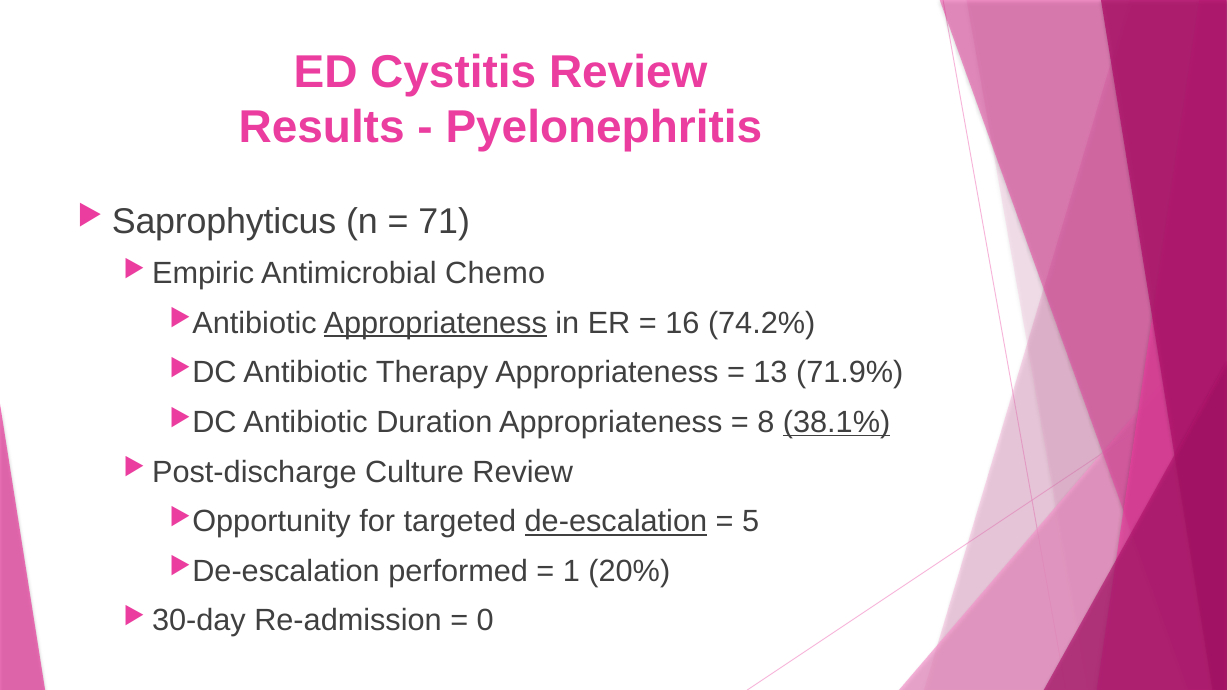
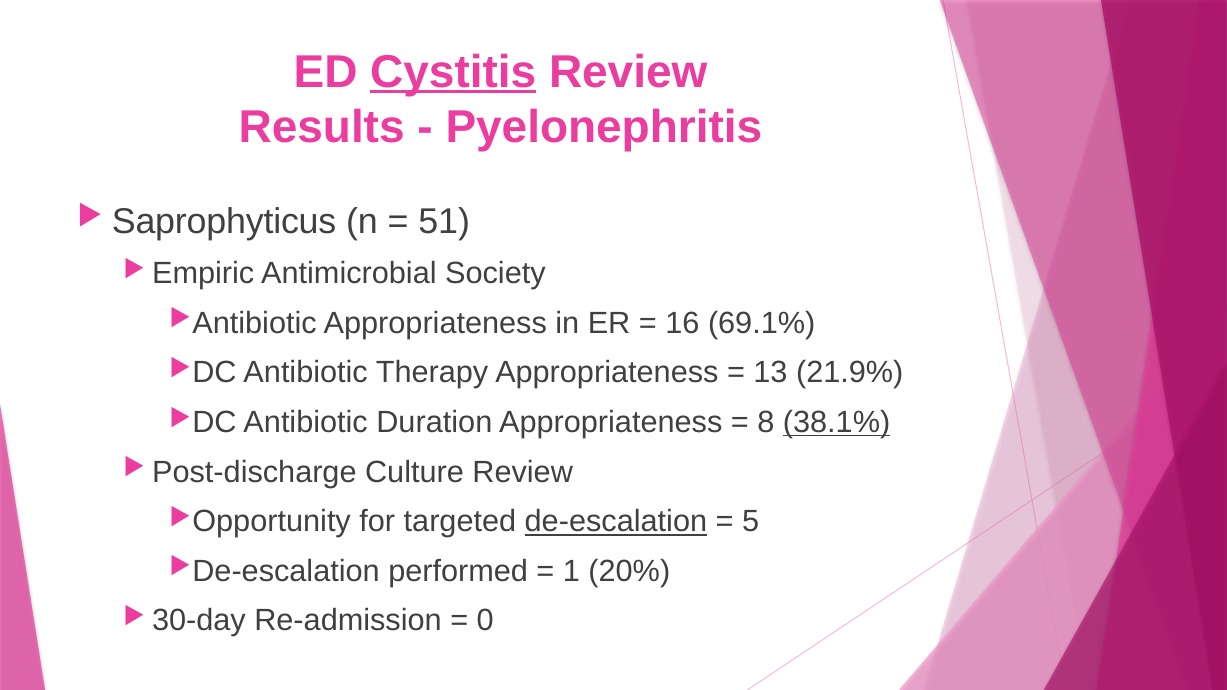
Cystitis underline: none -> present (453, 72)
71: 71 -> 51 (444, 221)
Chemo: Chemo -> Society (495, 274)
Appropriateness underline: present -> none (435, 323)
74.2%: 74.2% -> 69.1% (762, 323)
71.9%: 71.9% -> 21.9% (850, 373)
